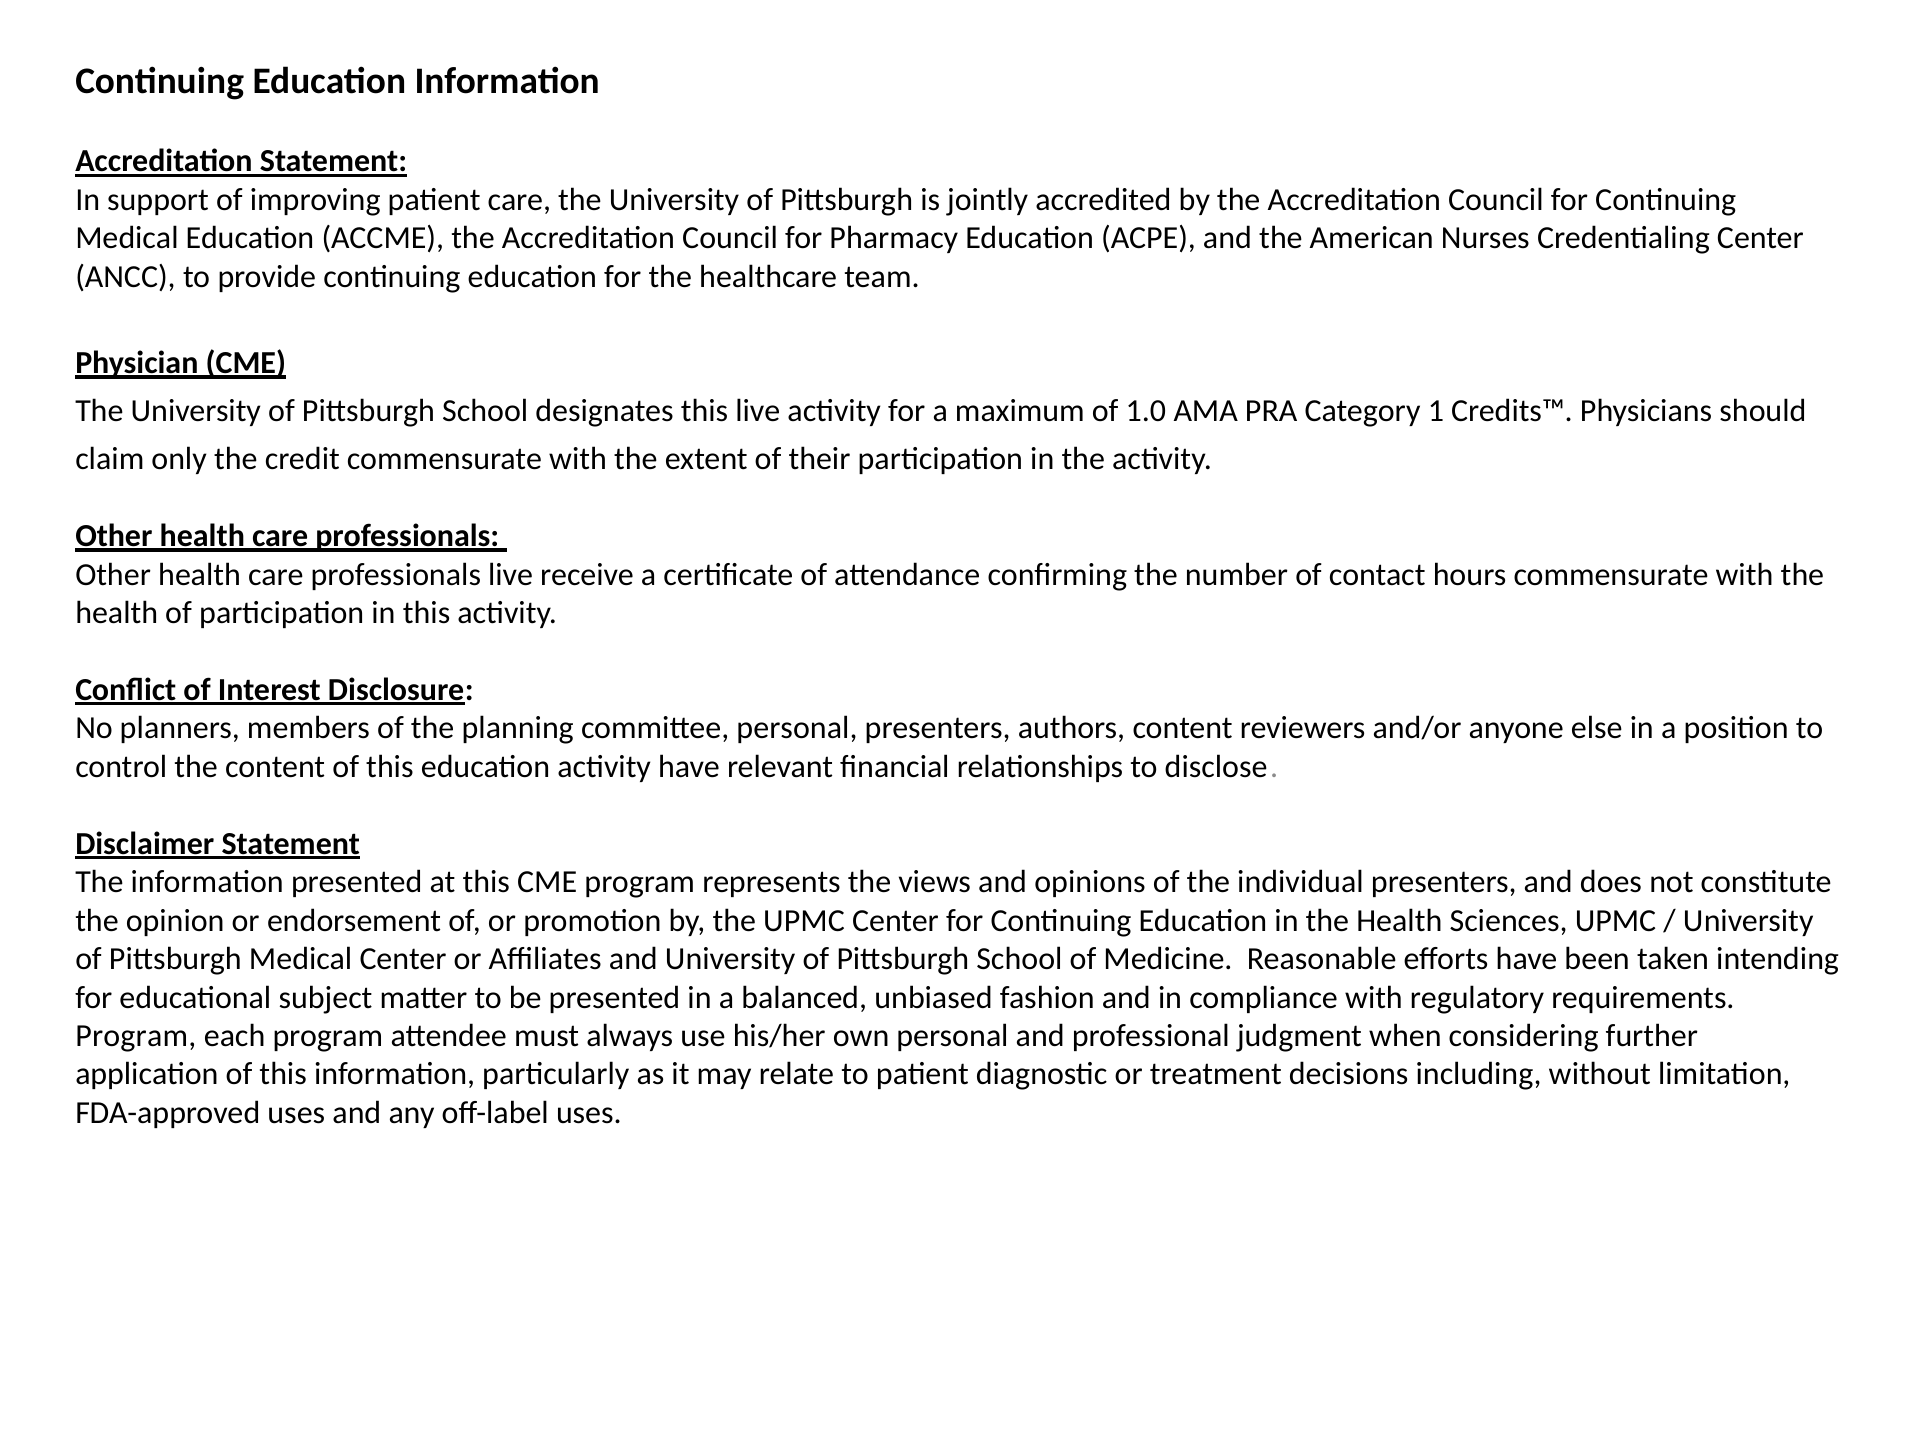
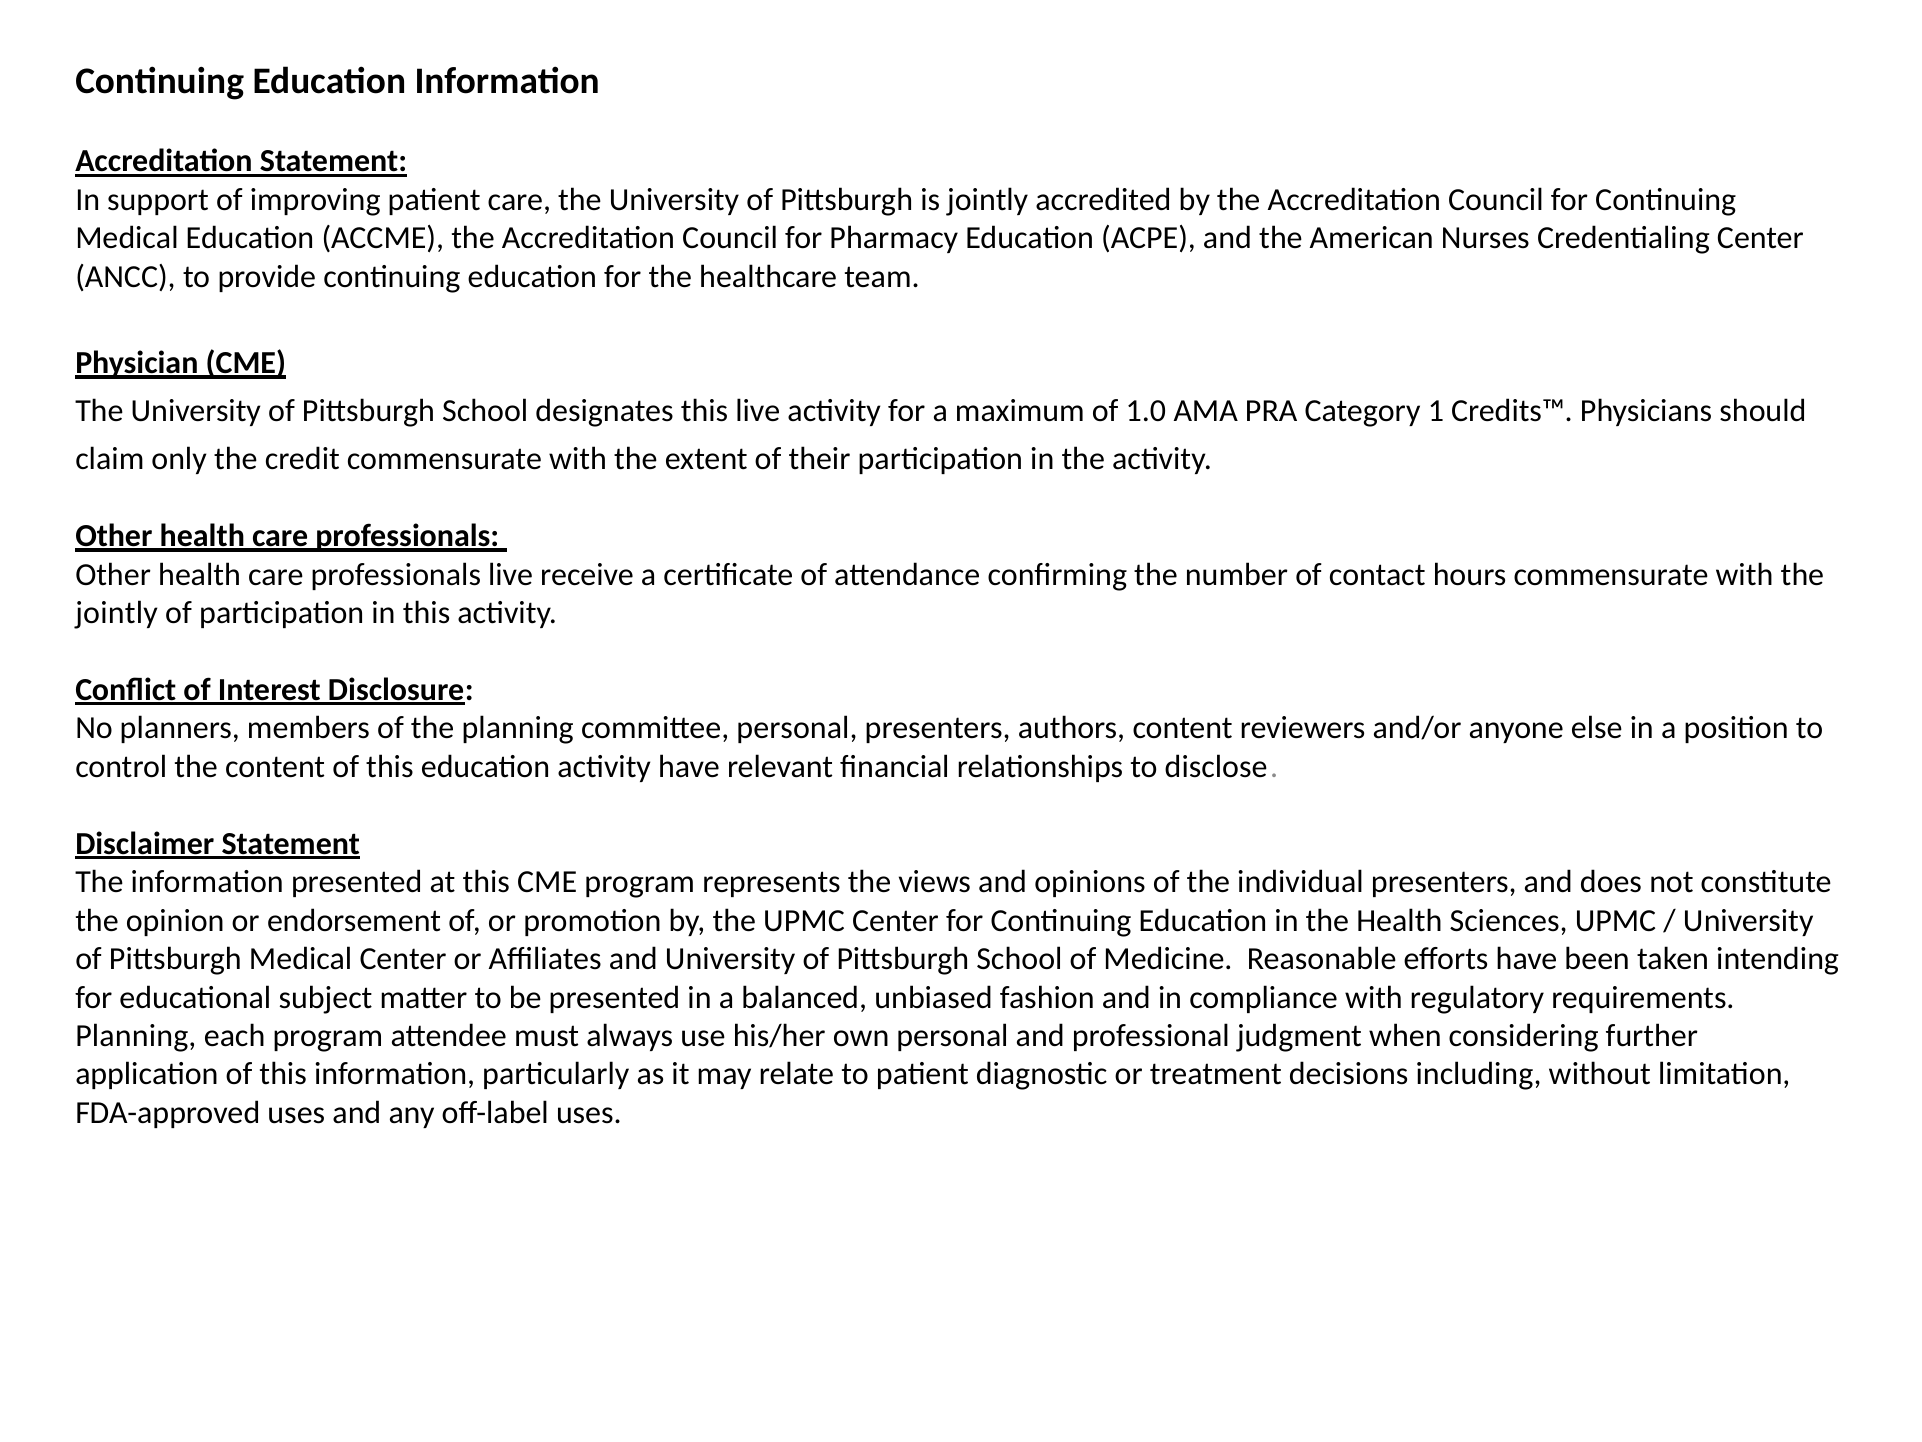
health: health -> jointly (117, 613)
Program: Program -> Planning (136, 1036)
